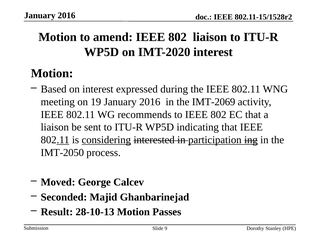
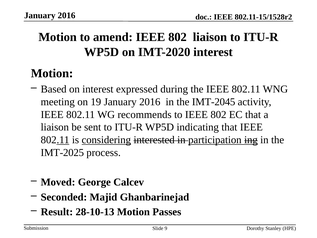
IMT-2069: IMT-2069 -> IMT-2045 (214, 102)
IMT-2050: IMT-2050 -> IMT-2025 (62, 152)
